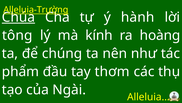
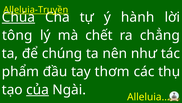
Alleluia-Trường: Alleluia-Trường -> Alleluia-Truyền (36, 10)
kính: kính -> chết (99, 35)
hoàng: hoàng -> chẳng (160, 35)
của underline: none -> present (38, 89)
